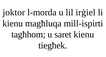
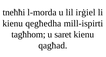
joktor: joktor -> tneħħi (14, 12)
magħluqa: magħluqa -> qegħedha (43, 23)
tiegħek: tiegħek -> qagħad (53, 46)
